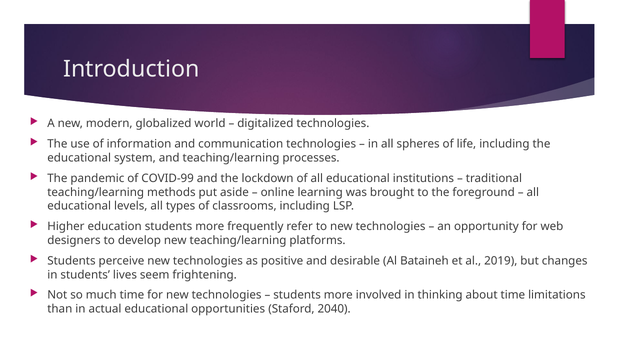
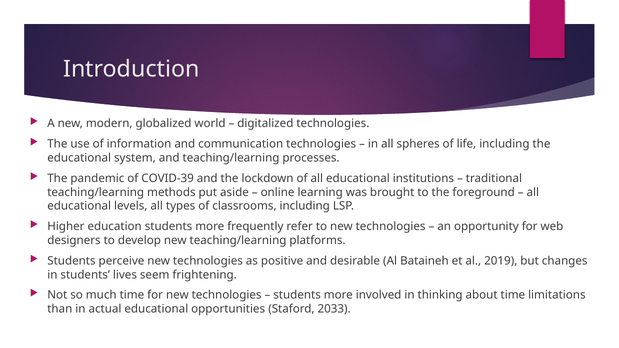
COVID-99: COVID-99 -> COVID-39 (168, 178)
2040: 2040 -> 2033 (334, 309)
